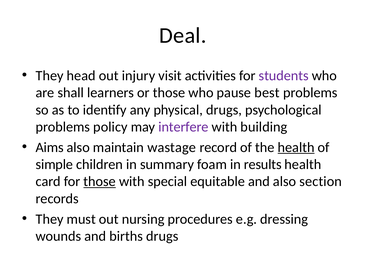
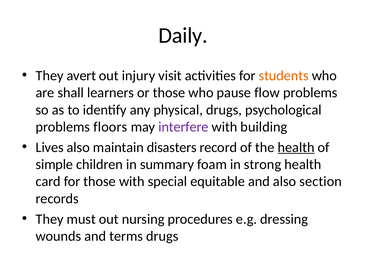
Deal: Deal -> Daily (183, 35)
head: head -> avert (81, 75)
students colour: purple -> orange (284, 75)
best: best -> flow (267, 93)
policy: policy -> floors (110, 127)
Aims: Aims -> Lives (50, 147)
wastage: wastage -> disasters (172, 147)
results: results -> strong (263, 164)
those underline: present -> none (100, 181)
births: births -> terms (126, 236)
